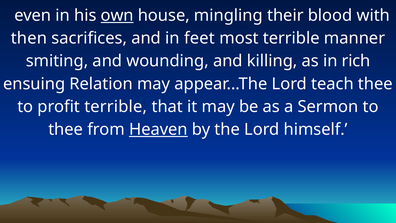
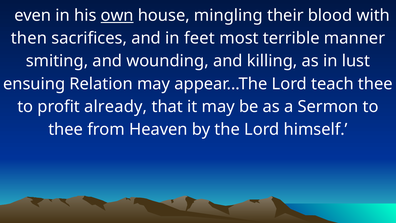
rich: rich -> lust (356, 61)
profit terrible: terrible -> already (116, 106)
Heaven underline: present -> none (158, 129)
